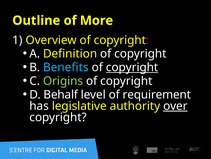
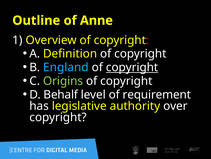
More: More -> Anne (96, 20)
Benefits: Benefits -> England (66, 67)
over underline: present -> none (175, 106)
